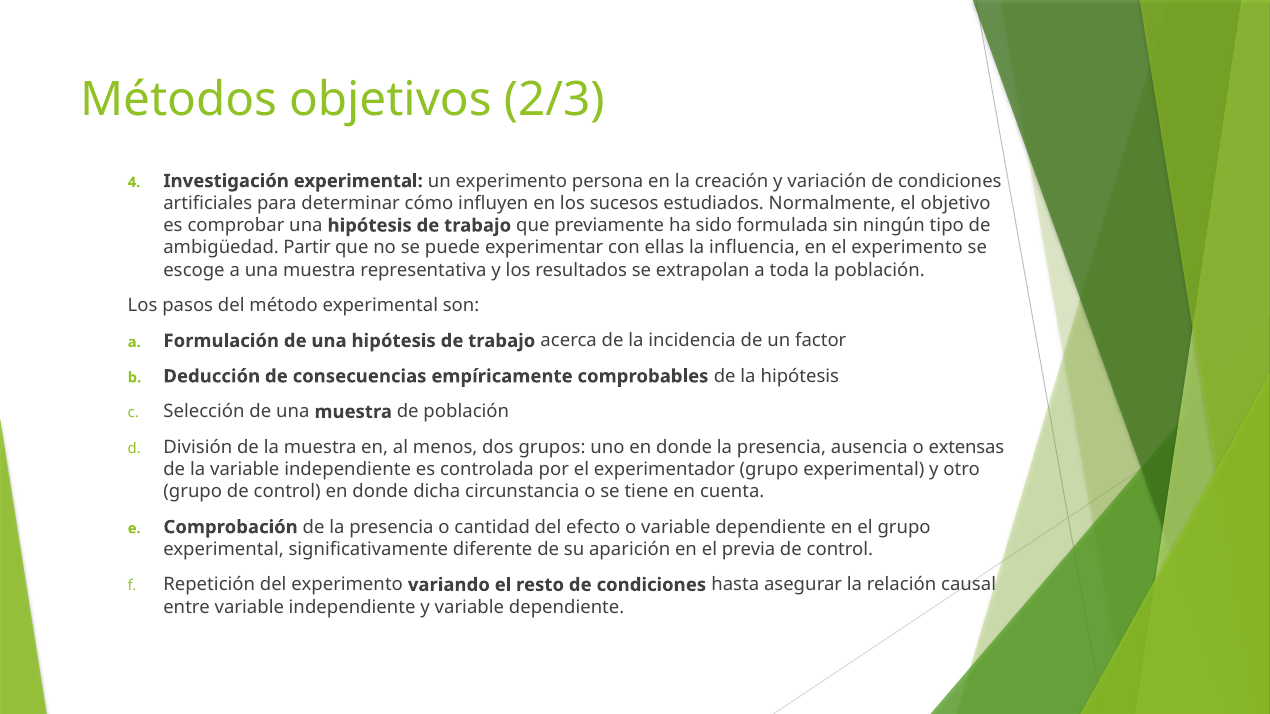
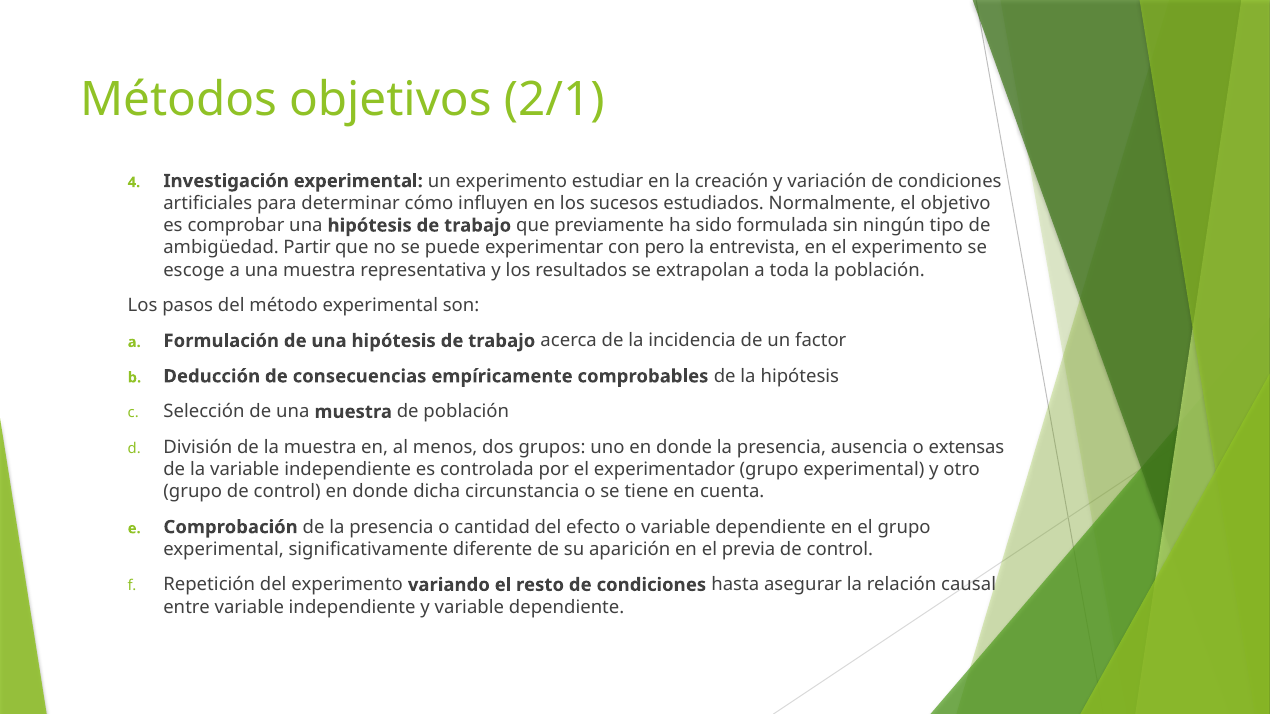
2/3: 2/3 -> 2/1 (554, 100)
persona: persona -> estudiar (608, 181)
ellas: ellas -> pero (665, 248)
influencia: influencia -> entrevista (755, 248)
